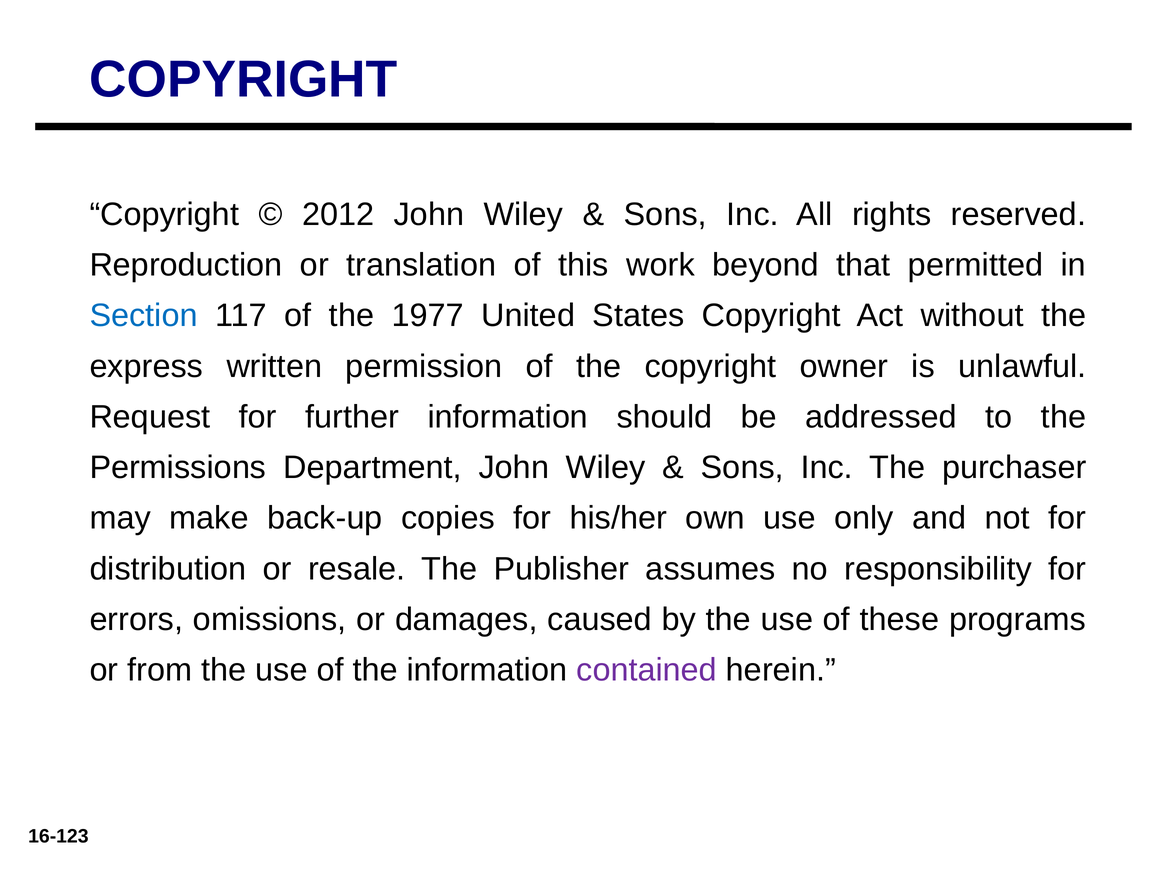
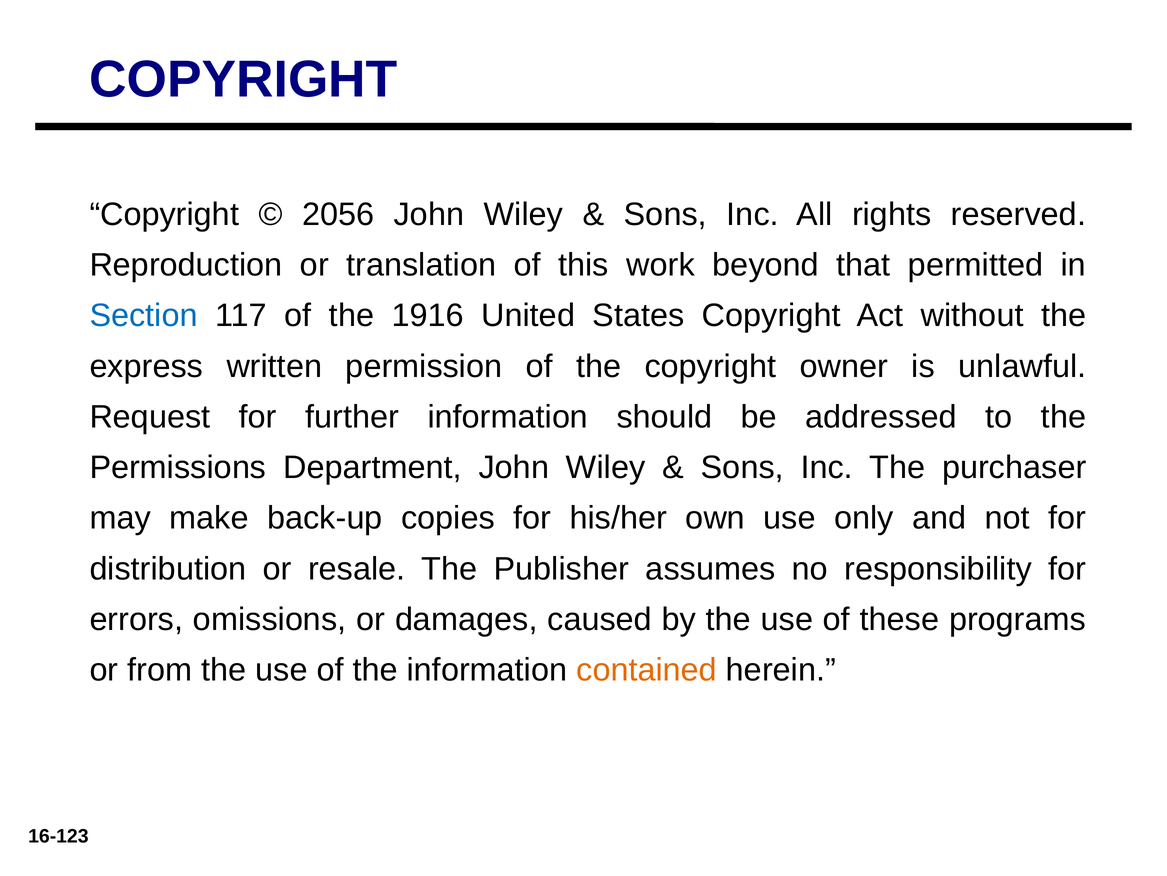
2012: 2012 -> 2056 (338, 214)
1977: 1977 -> 1916 (428, 315)
contained colour: purple -> orange (647, 670)
